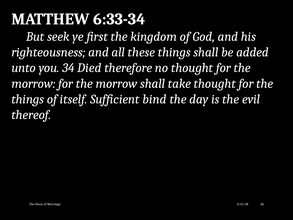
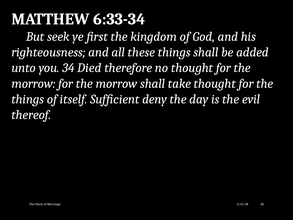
bind: bind -> deny (155, 99)
